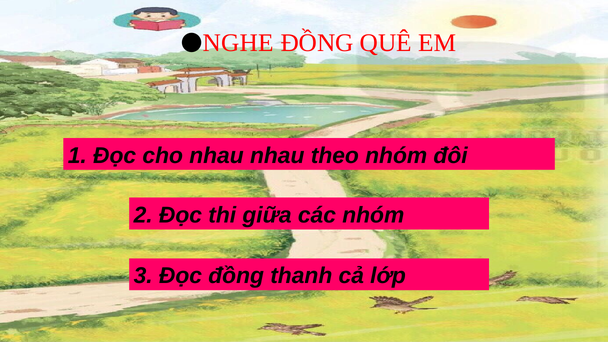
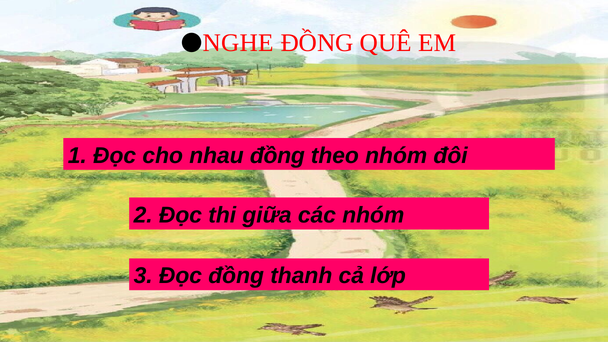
nhau nhau: nhau -> đồng (277, 156)
